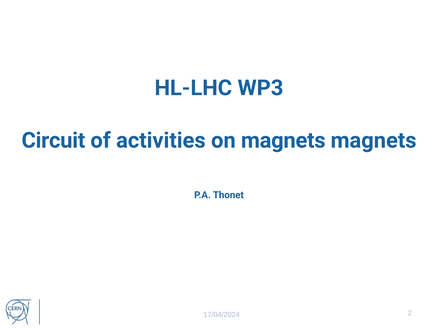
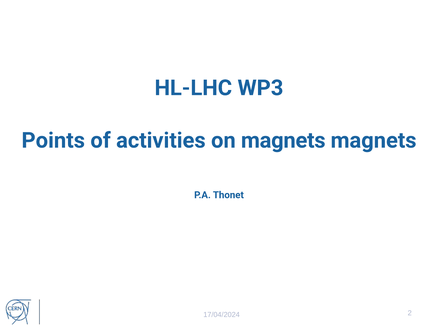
Circuit: Circuit -> Points (53, 141)
